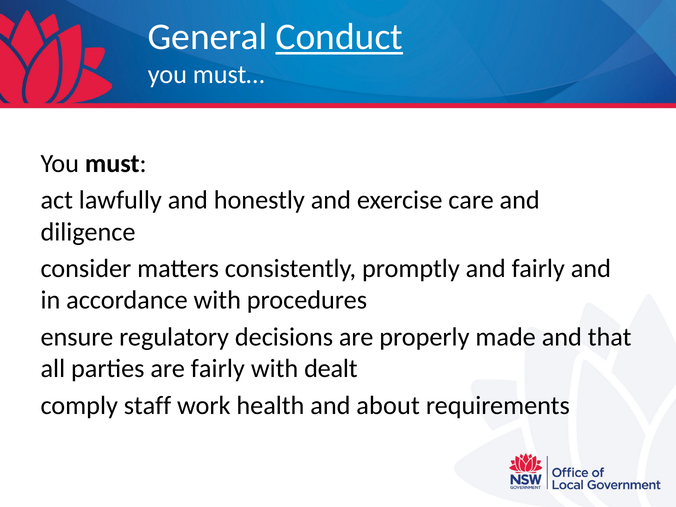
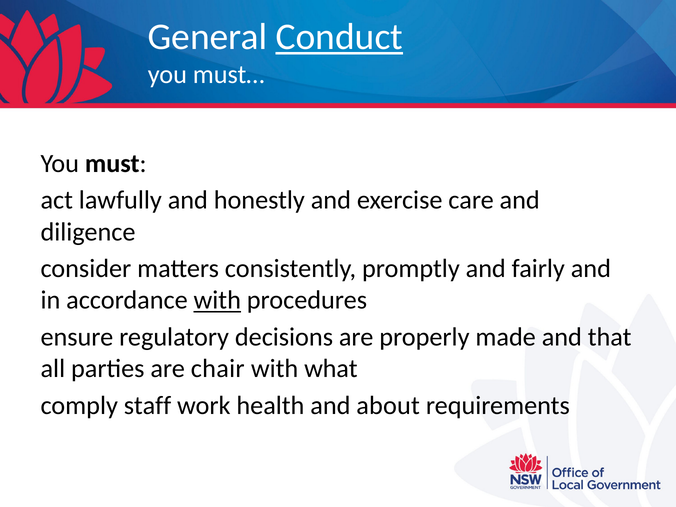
with underline: none -> present (217, 300)
are fairly: fairly -> chair (218, 369)
dealt: dealt -> what (331, 369)
